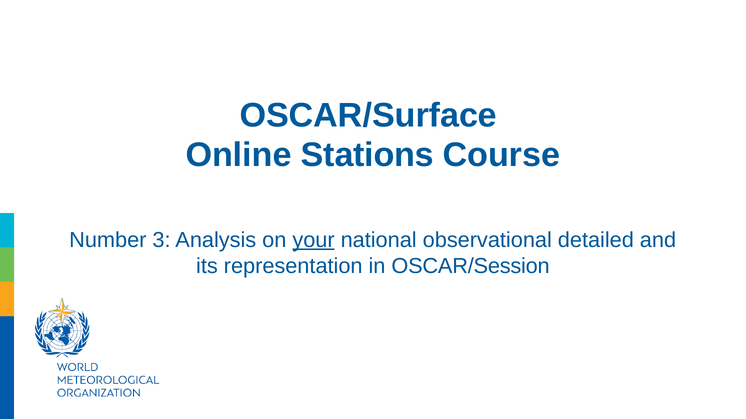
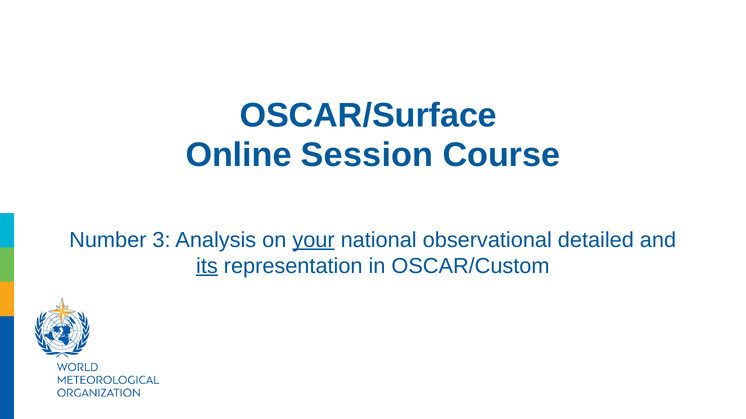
Stations: Stations -> Session (367, 155)
its underline: none -> present (207, 266)
OSCAR/Session: OSCAR/Session -> OSCAR/Custom (471, 266)
